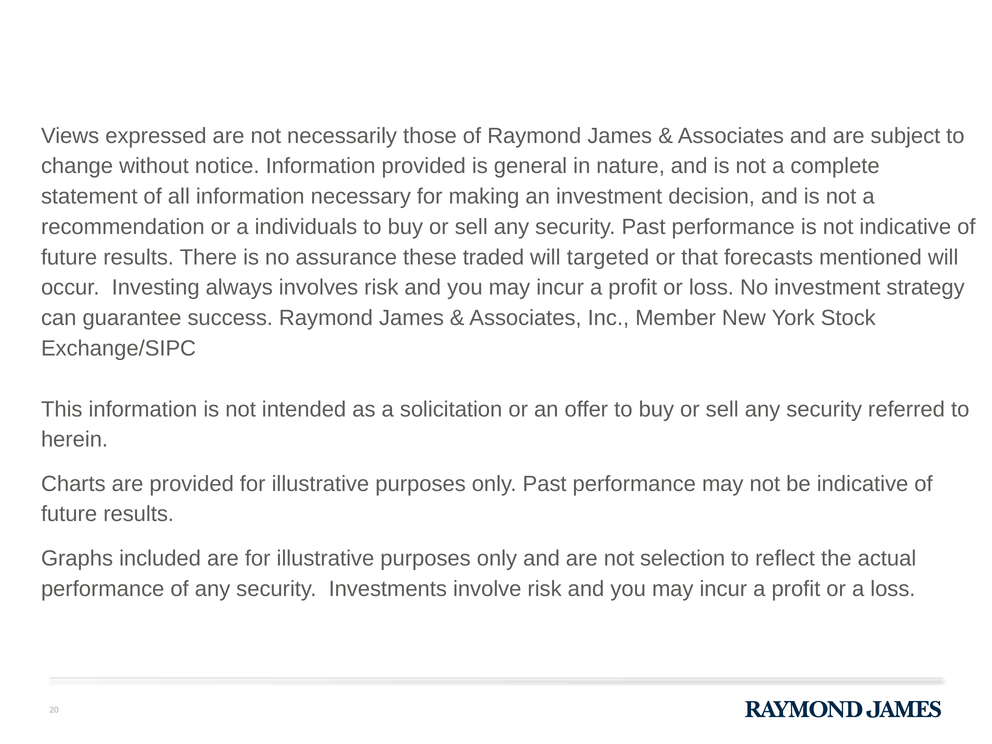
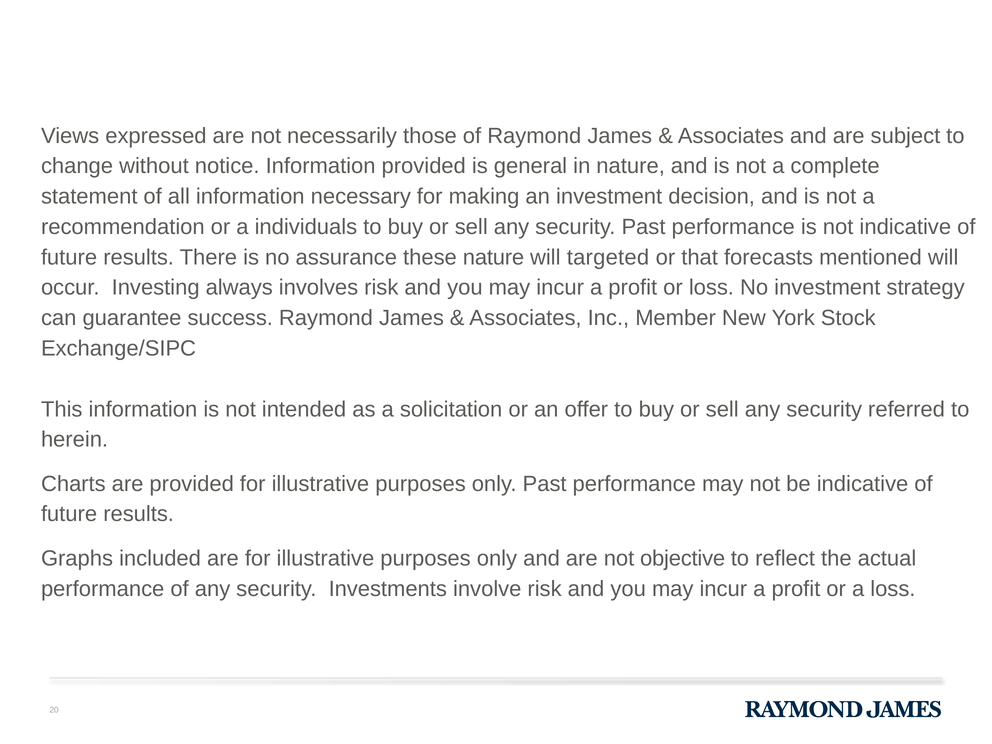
these traded: traded -> nature (494, 257)
selection: selection -> objective (683, 558)
